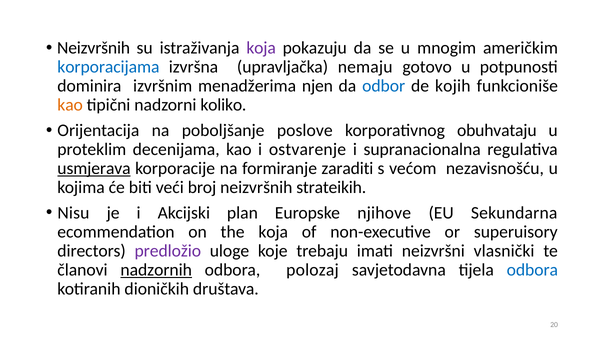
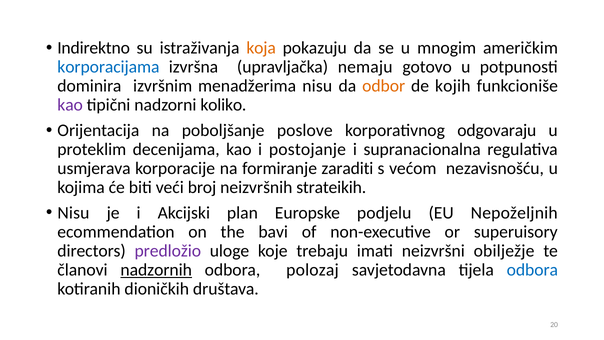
Neizvršnih: Neizvršnih -> Indirektno (94, 48)
koja colour: purple -> orange (261, 48)
menadžerima njen: njen -> nisu (317, 86)
odbor colour: blue -> orange (384, 86)
kao colour: orange -> purple (70, 105)
obuhvataju: obuhvataju -> odgovaraju (497, 130)
ostvarenje: ostvarenje -> postojanje (307, 149)
usmjerava underline: present -> none (94, 168)
njihove: njihove -> podjelu (384, 213)
Sekundarna: Sekundarna -> Nepoželjnih (514, 213)
the koja: koja -> bavi (273, 232)
vlasnički: vlasnički -> obilježje (504, 251)
